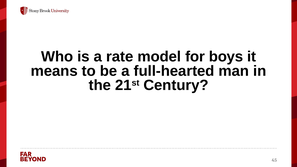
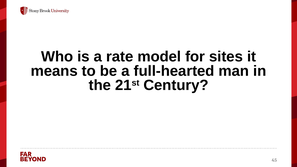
boys: boys -> sites (226, 57)
